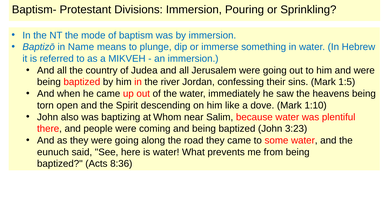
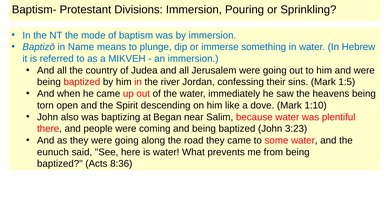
Whom: Whom -> Began (167, 117)
